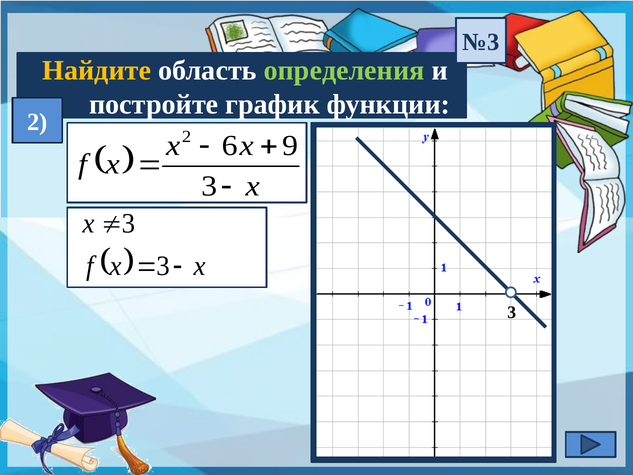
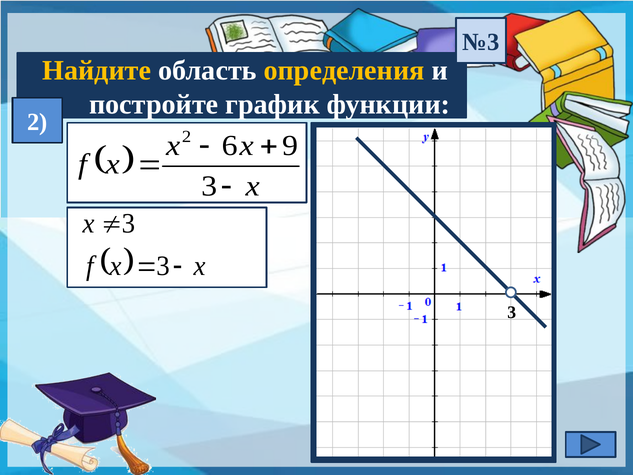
определения colour: light green -> yellow (344, 70)
